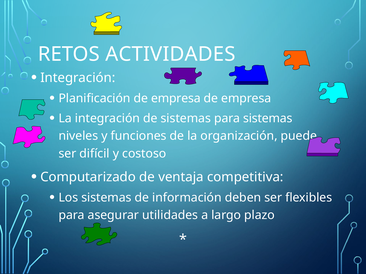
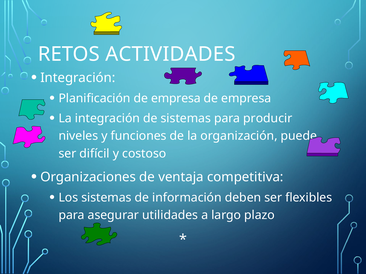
para sistemas: sistemas -> producir (268, 119)
Computarizado: Computarizado -> Organizaciones (88, 177)
